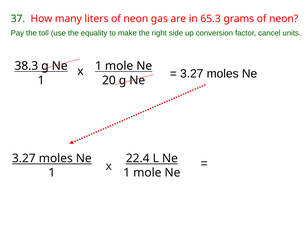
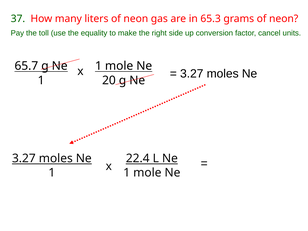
38.3: 38.3 -> 65.7 (26, 66)
